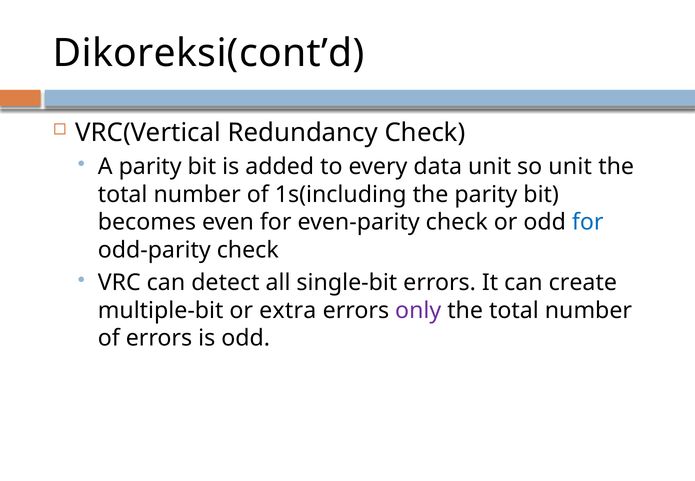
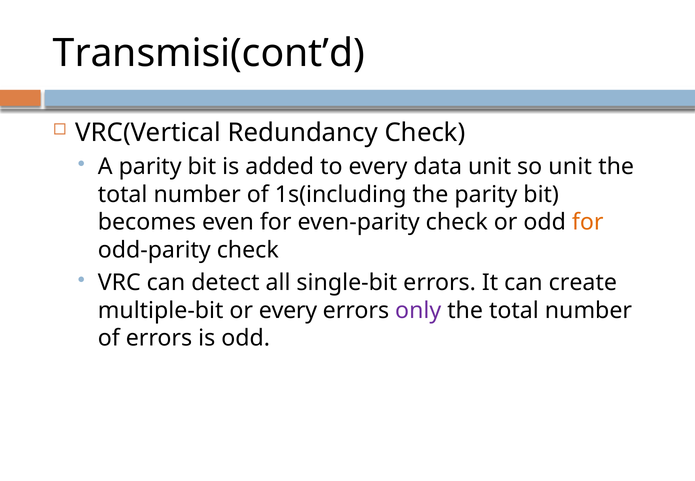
Dikoreksi(cont’d: Dikoreksi(cont’d -> Transmisi(cont’d (209, 54)
for colour: blue -> orange (588, 222)
or extra: extra -> every (288, 311)
